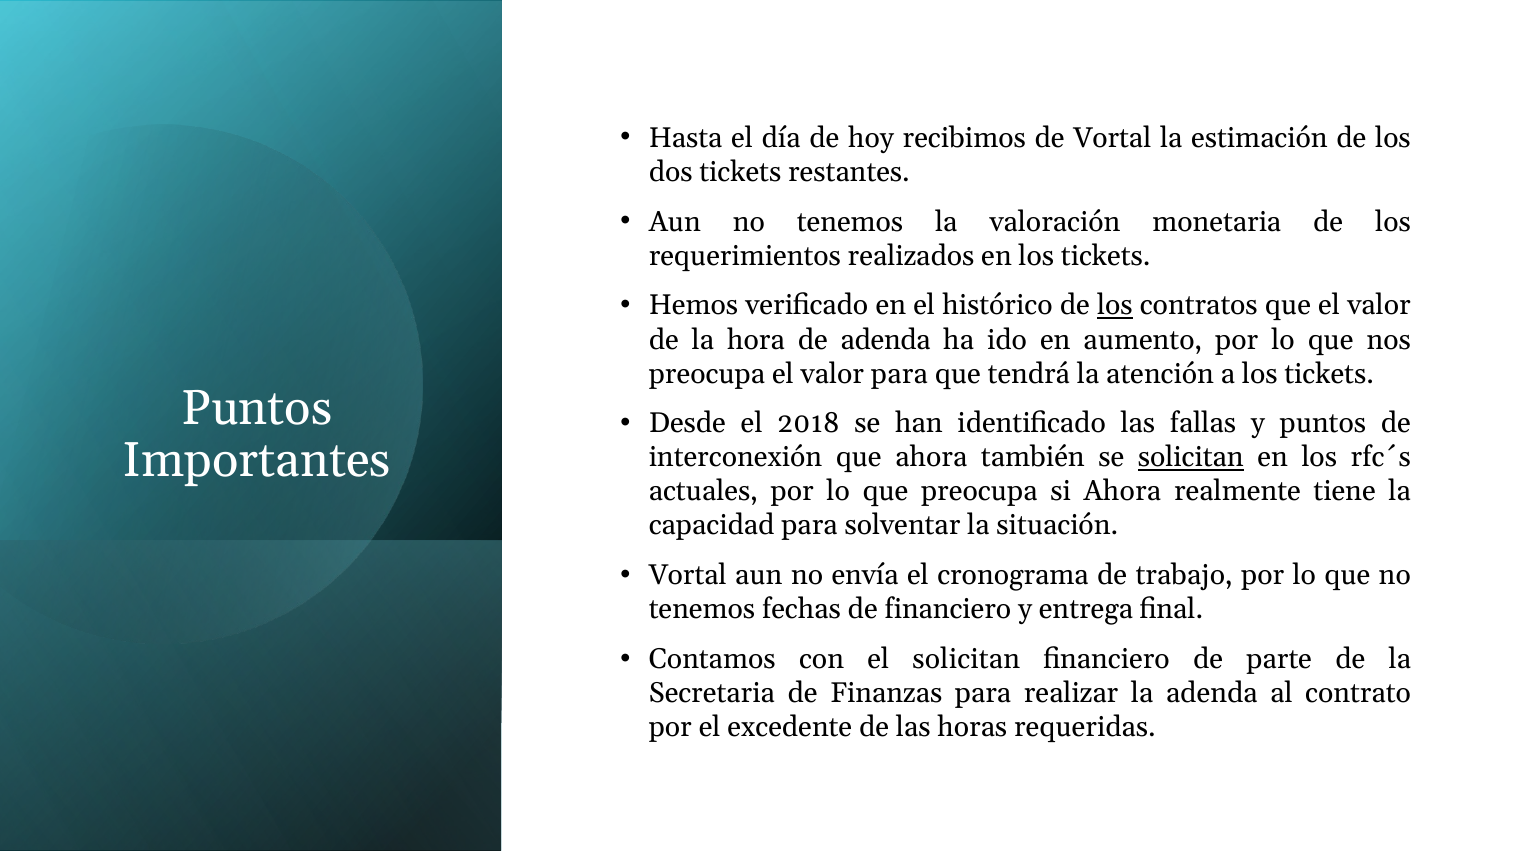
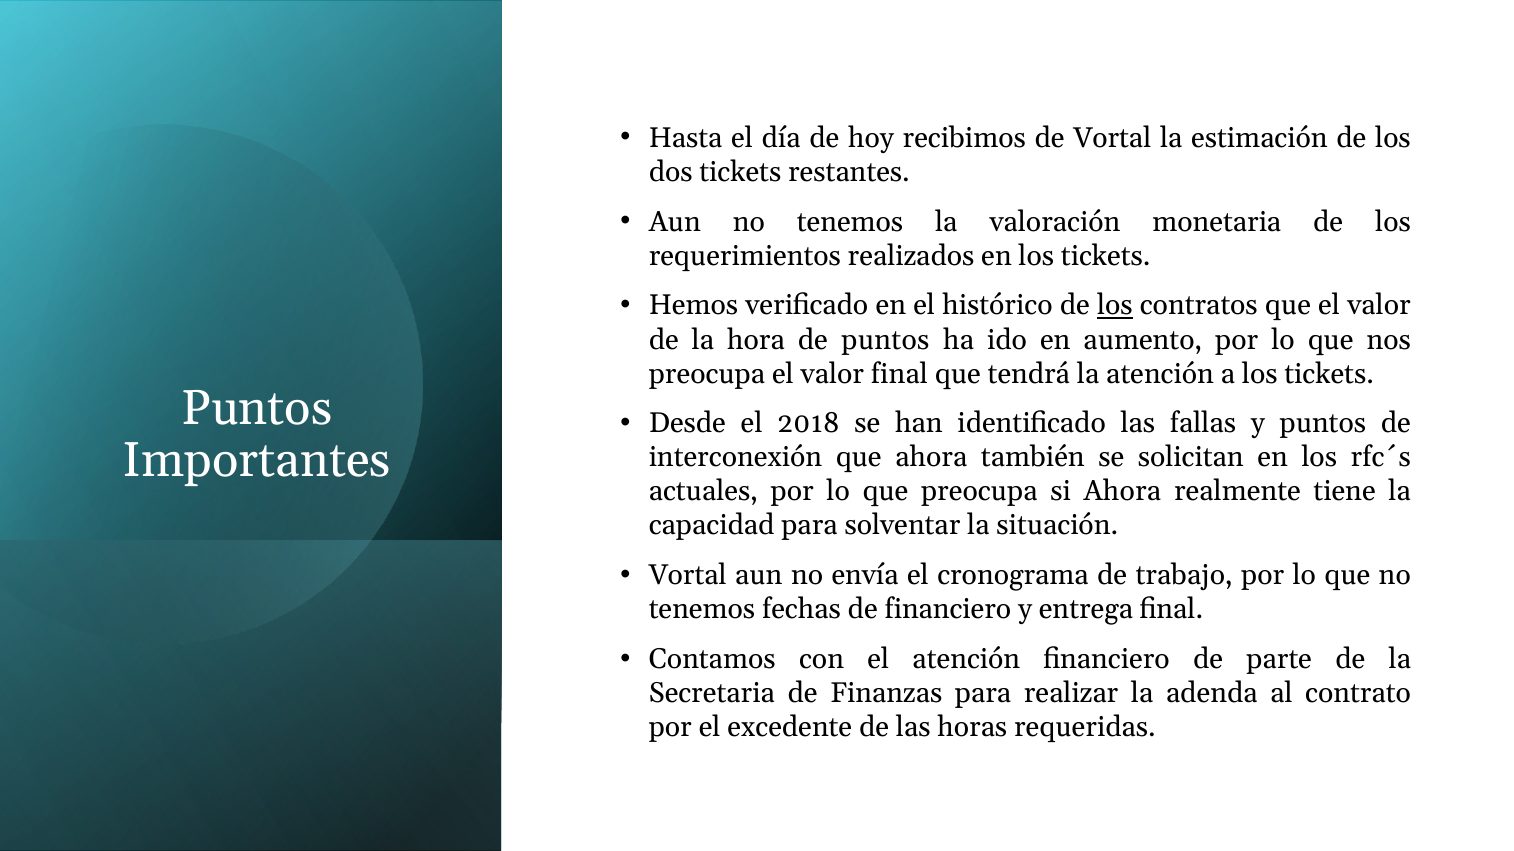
de adenda: adenda -> puntos (885, 340)
valor para: para -> final (899, 374)
solicitan underline: present -> none (1191, 458)
el solicitan: solicitan -> atención (966, 660)
